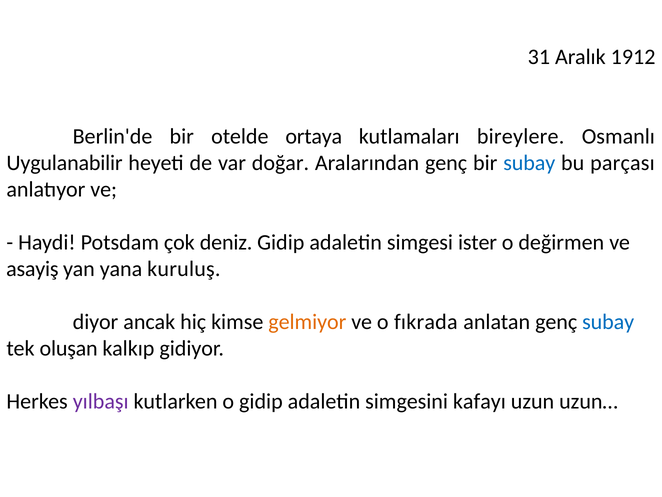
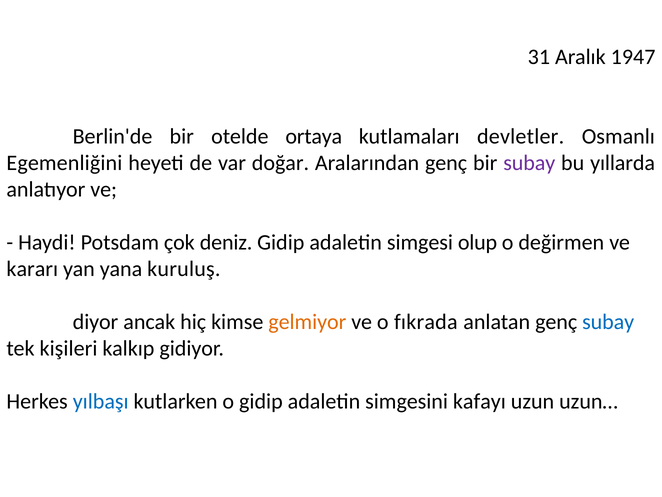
1912: 1912 -> 1947 (633, 57)
bireylere: bireylere -> devletler (521, 136)
Uygulanabilir: Uygulanabilir -> Egemenliğini (64, 163)
subay colour: blue -> purple (529, 163)
parçası: parçası -> yıllarda (623, 163)
ister: ister -> olup (478, 242)
asayiş: asayiş -> kararı (32, 269)
oluşan: oluşan -> kişileri (69, 348)
yılbaşı colour: purple -> blue (101, 401)
